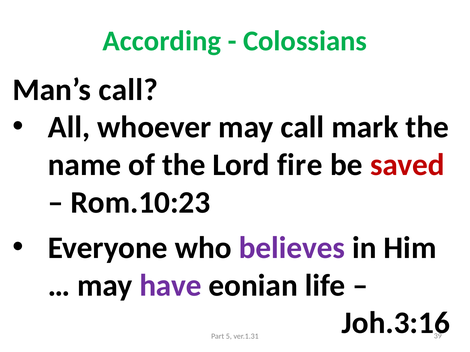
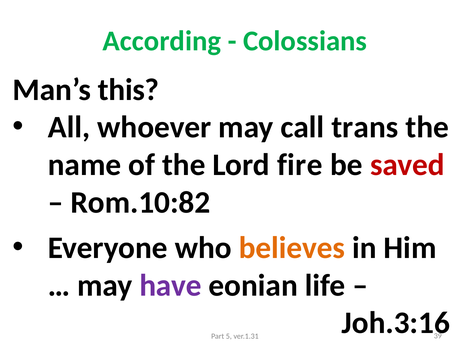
Man’s call: call -> this (129, 90)
mark: mark -> trans (365, 128)
Rom.10:23: Rom.10:23 -> Rom.10:82 (140, 203)
believes colour: purple -> orange (292, 248)
